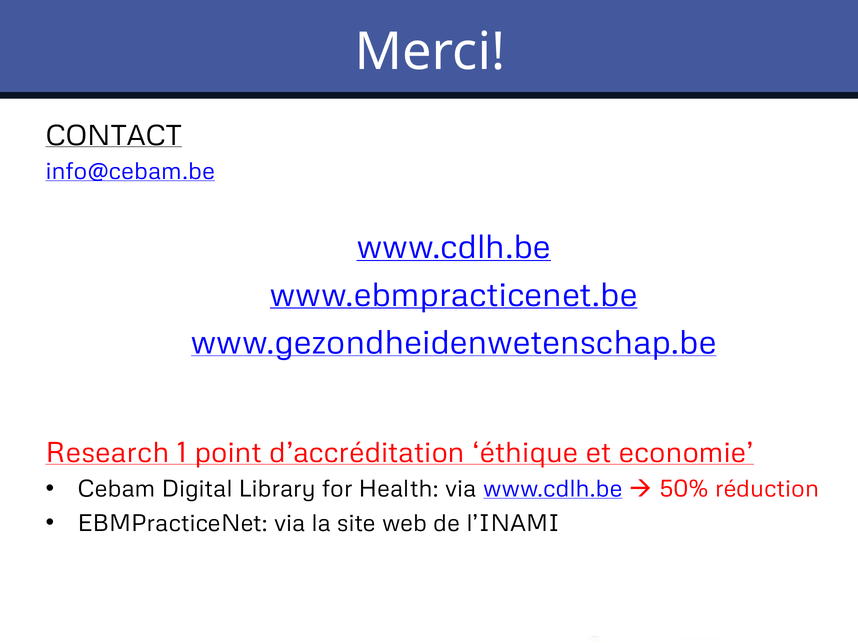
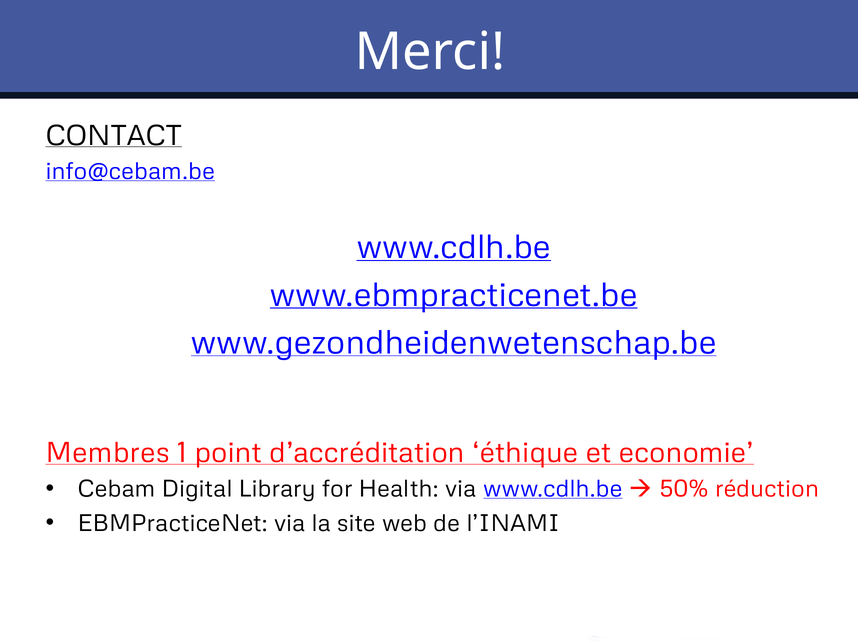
Research: Research -> Membres (108, 453)
